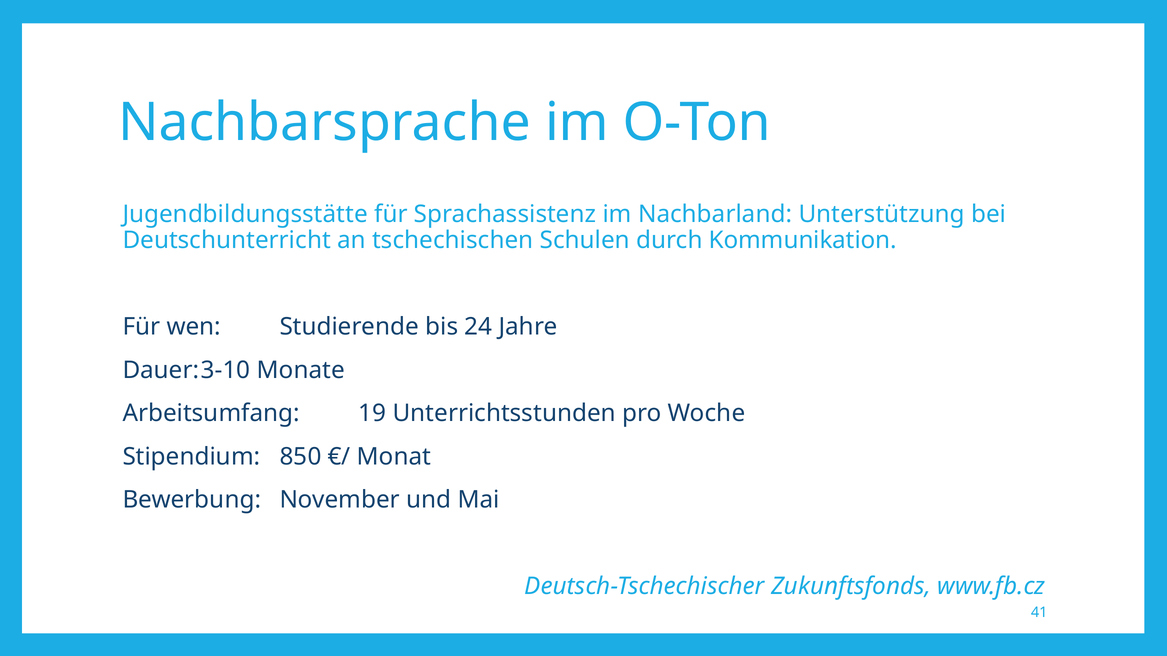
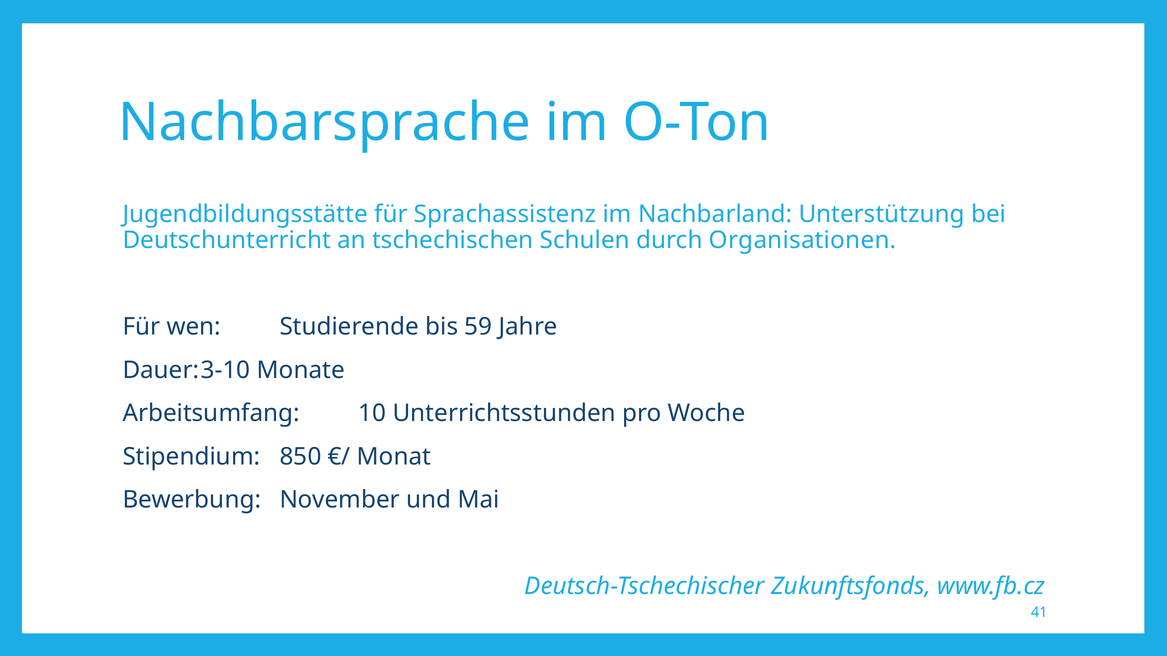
Kommunikation: Kommunikation -> Organisationen (803, 241)
24: 24 -> 59 (478, 327)
19: 19 -> 10 (372, 414)
